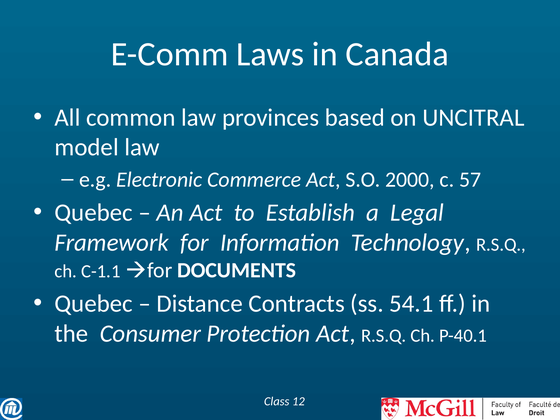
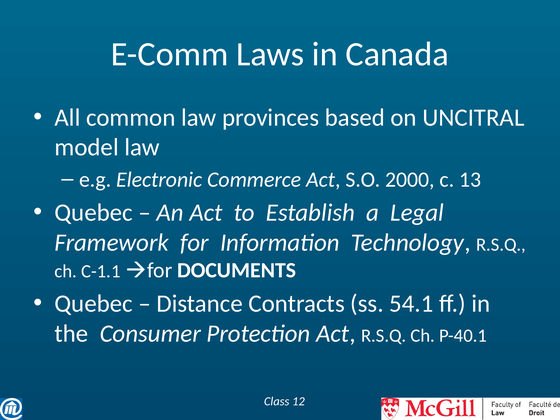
57: 57 -> 13 (470, 180)
